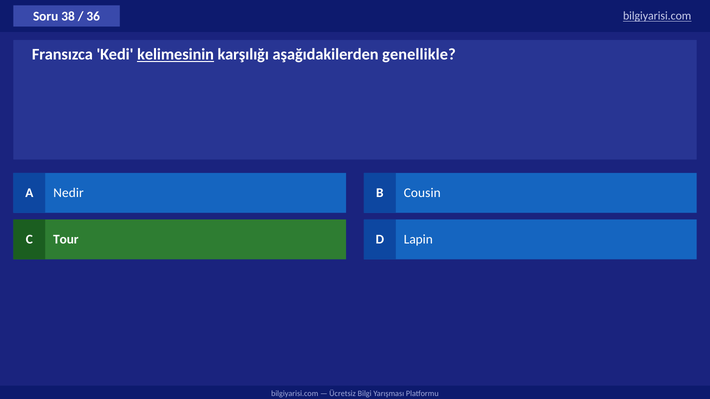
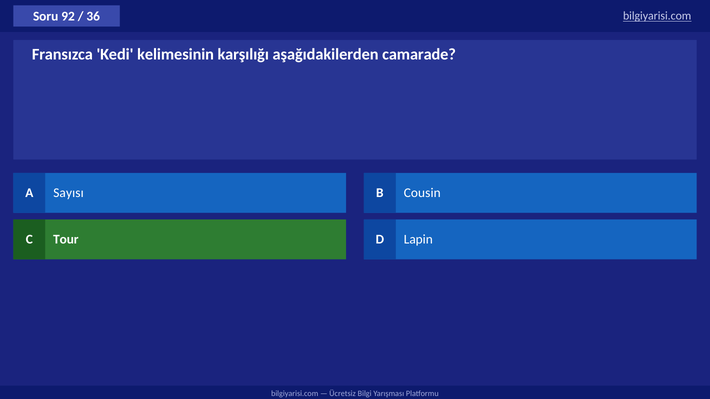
38: 38 -> 92 (68, 16)
kelimesinin underline: present -> none (176, 55)
genellikle: genellikle -> camarade (419, 55)
Nedir: Nedir -> Sayısı (68, 193)
